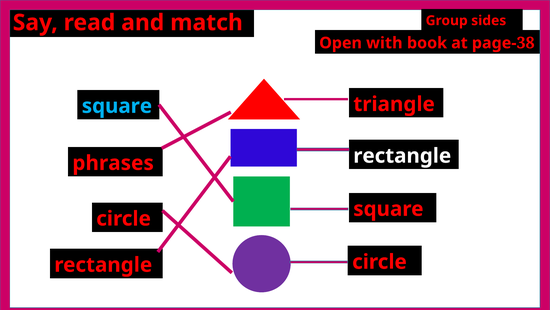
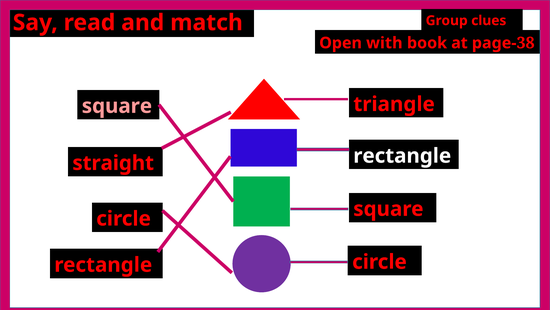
sides: sides -> clues (489, 21)
square colour: light blue -> pink (117, 106)
phrases: phrases -> straight (113, 163)
